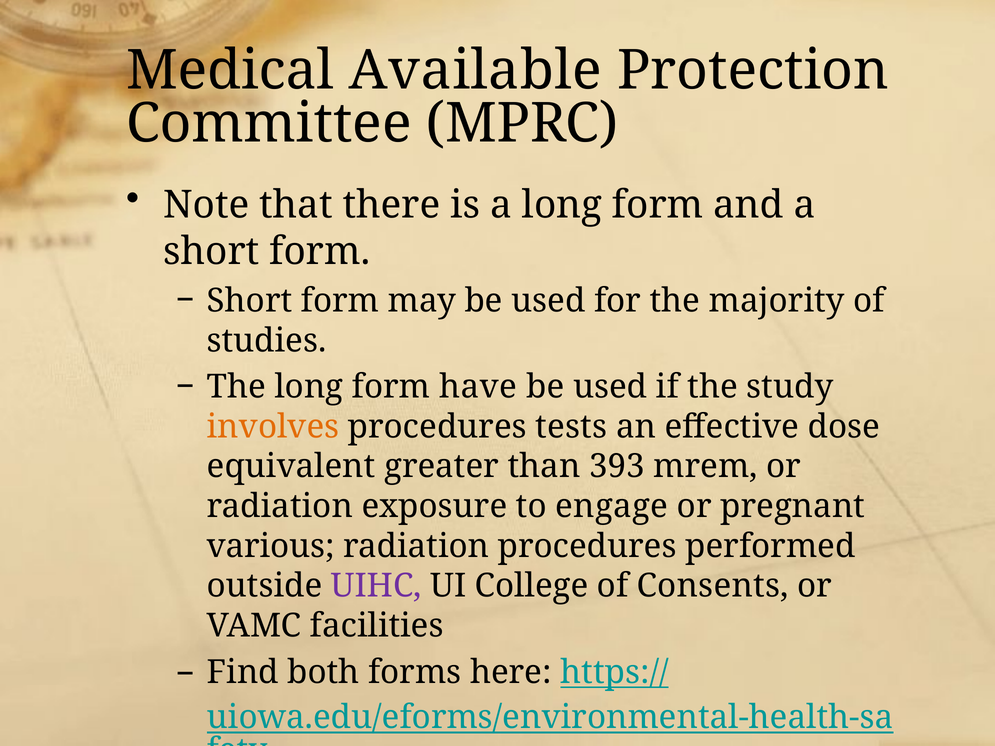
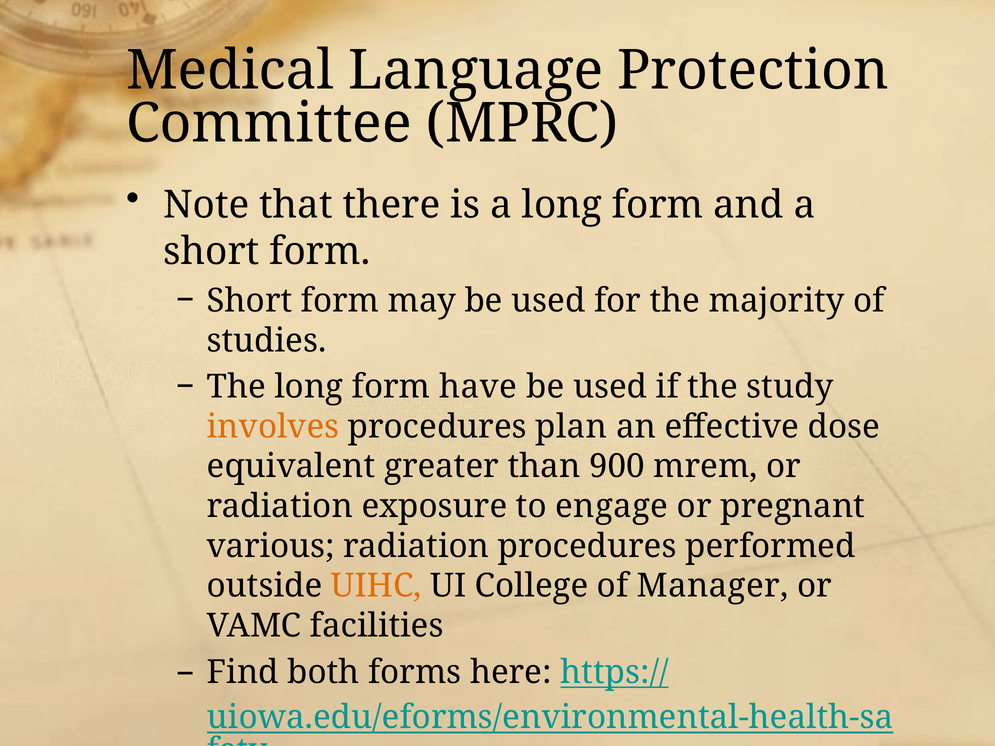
Available: Available -> Language (476, 71)
tests: tests -> plan (571, 427)
393: 393 -> 900 (617, 467)
UIHC colour: purple -> orange (376, 586)
Consents: Consents -> Manager (713, 586)
